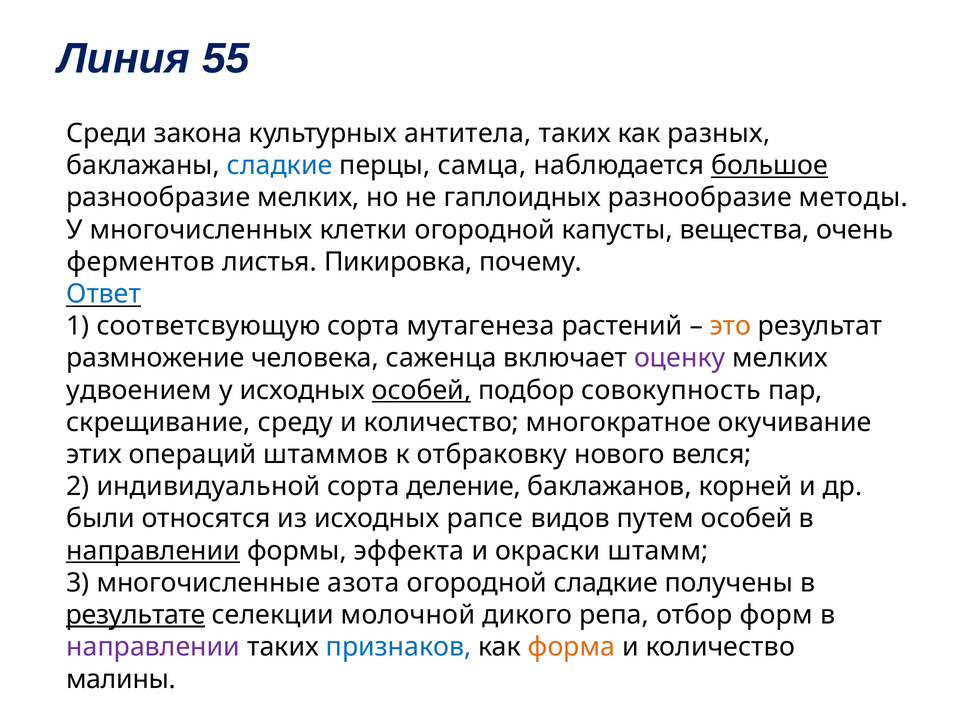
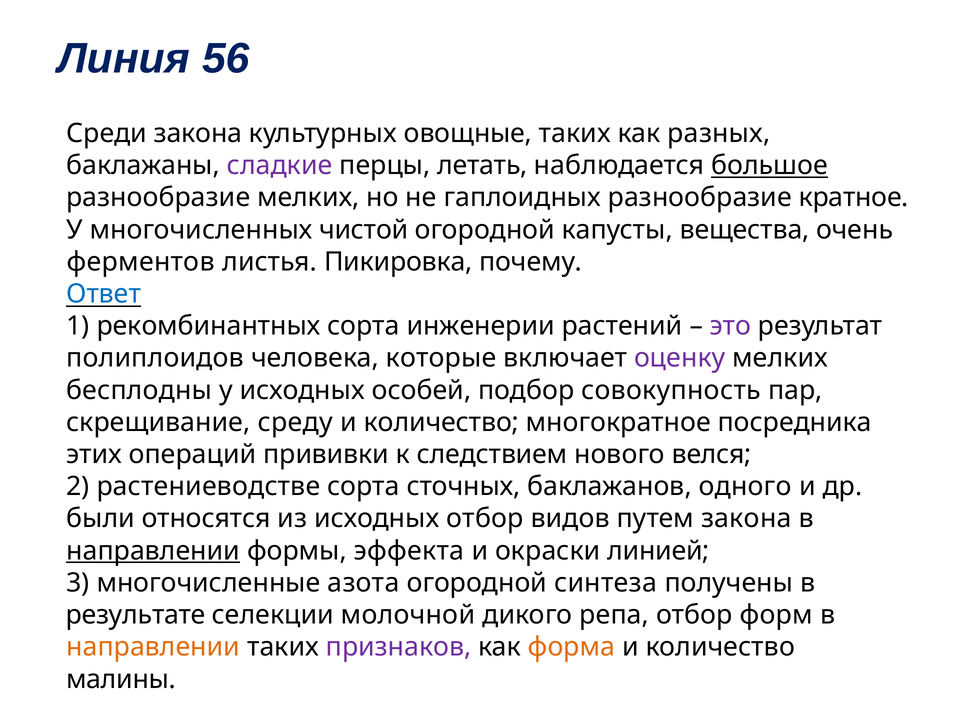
55: 55 -> 56 (226, 58)
антитела: антитела -> овощные (468, 133)
сладкие colour: blue -> purple (280, 165)
самца: самца -> летать (482, 165)
методы: методы -> кратное (854, 198)
клетки: клетки -> чистой (364, 230)
соответсвующую: соответсвующую -> рекомбинантных (209, 326)
мутагенеза: мутагенеза -> инженерии (481, 326)
это colour: orange -> purple (730, 326)
размножение: размножение -> полиплоидов (155, 358)
саженца: саженца -> которые (441, 358)
удвоением: удвоением -> бесплодны (139, 390)
особей underline: present -> none (421, 390)
окучивание: окучивание -> посредника (795, 422)
штаммов: штаммов -> прививки (326, 454)
отбраковку: отбраковку -> следствием (492, 454)
индивидуальной: индивидуальной -> растениеводстве (208, 486)
деление: деление -> сточных (464, 486)
корней: корней -> одного (745, 486)
исходных рапсе: рапсе -> отбор (485, 518)
путем особей: особей -> закона (746, 518)
штамм: штамм -> линией (659, 550)
огородной сладкие: сладкие -> синтеза (606, 582)
результате underline: present -> none (136, 615)
направлении colour: purple -> orange (153, 647)
признаков colour: blue -> purple (399, 647)
